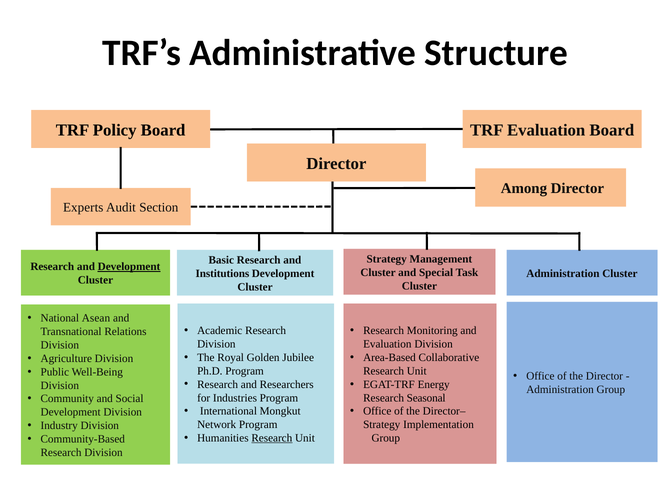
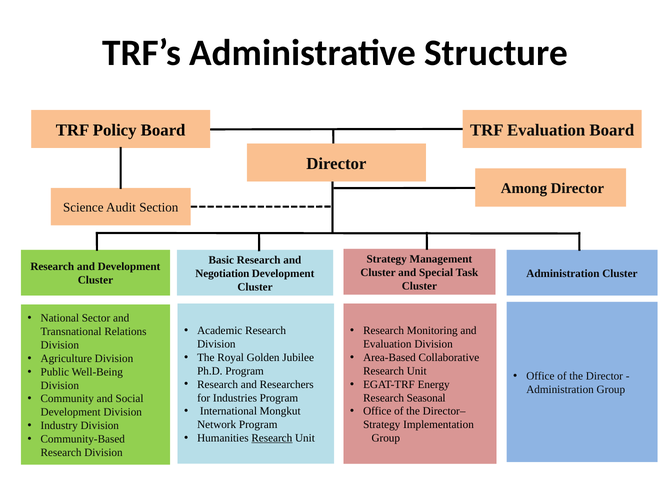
Experts: Experts -> Science (83, 208)
Development underline: present -> none (129, 267)
Institutions: Institutions -> Negotiation (222, 274)
Asean: Asean -> Sector (96, 318)
